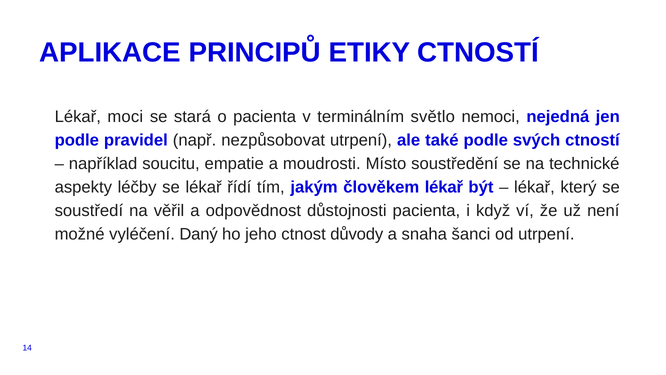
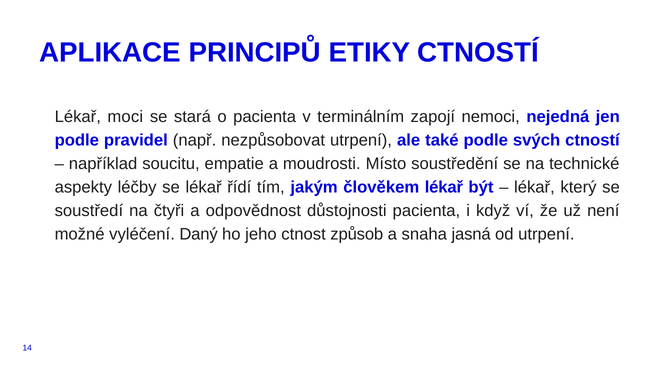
světlo: světlo -> zapojí (433, 117)
věřil: věřil -> čtyři (169, 211)
důvody: důvody -> způsob (357, 234)
šanci: šanci -> jasná (471, 234)
